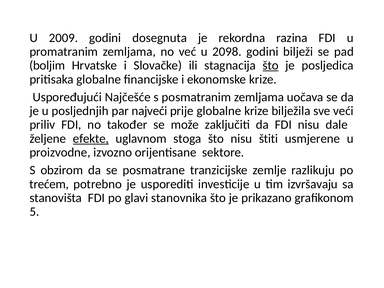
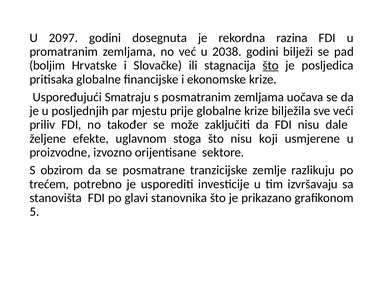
2009: 2009 -> 2097 (63, 38)
2098: 2098 -> 2038 (227, 52)
Najčešće: Najčešće -> Smatraju (128, 97)
najveći: najveći -> mjestu (149, 111)
efekte underline: present -> none (91, 139)
štiti: štiti -> koji (268, 139)
